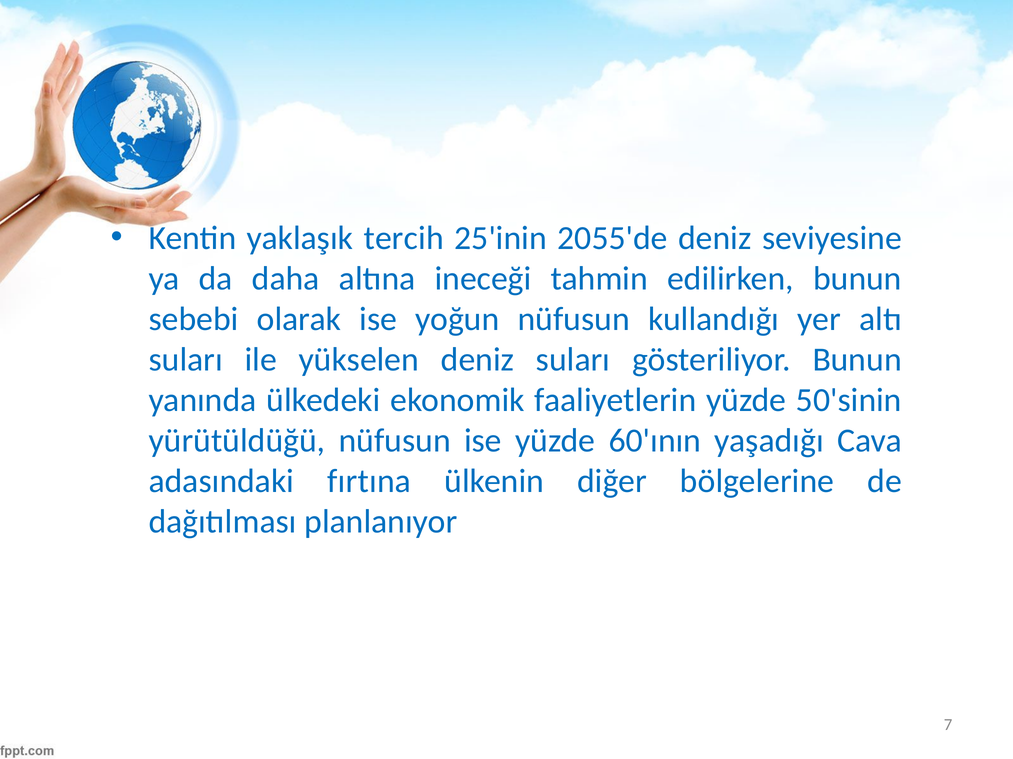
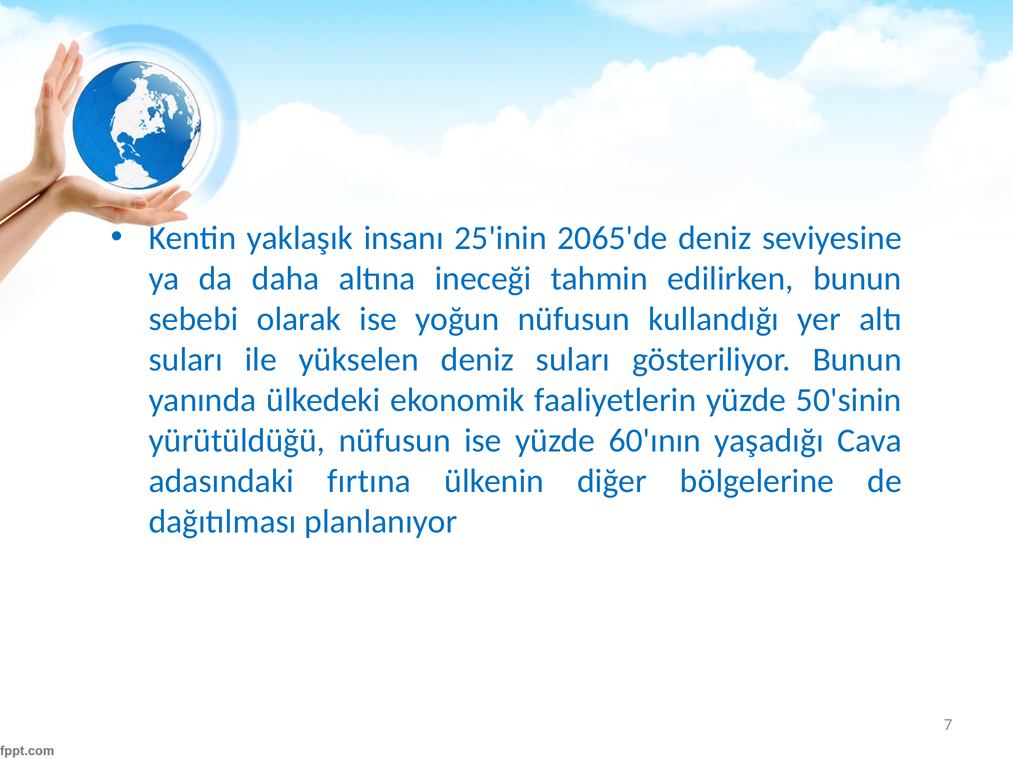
tercih: tercih -> insanı (404, 238)
2055'de: 2055'de -> 2065'de (613, 238)
